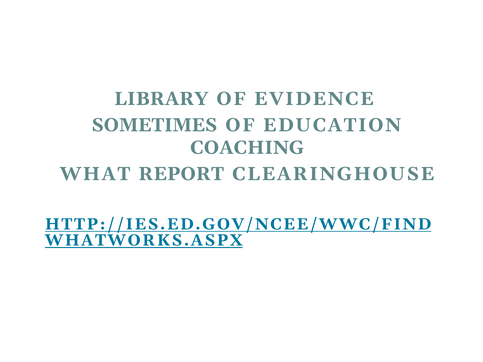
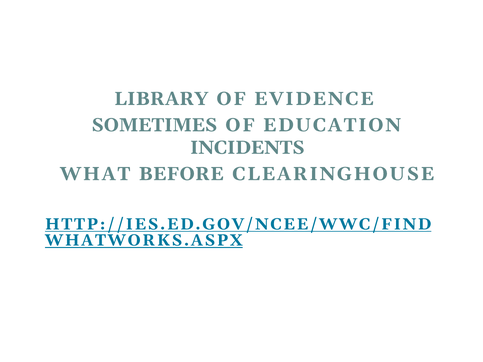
COACHING: COACHING -> INCIDENTS (247, 148)
REPORT: REPORT -> BEFORE (181, 174)
